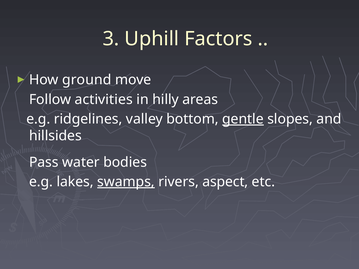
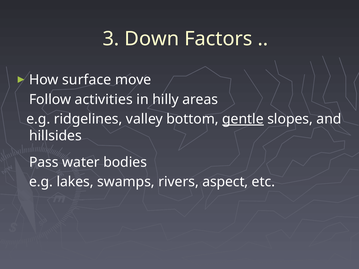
Uphill: Uphill -> Down (152, 39)
ground: ground -> surface (87, 80)
swamps underline: present -> none (126, 182)
